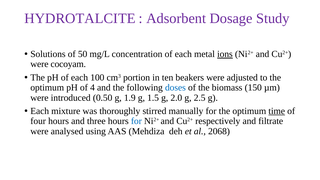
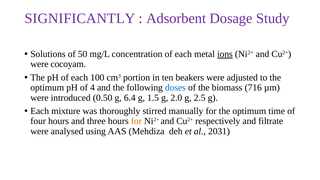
HYDROTALCITE: HYDROTALCITE -> SIGNIFICANTLY (80, 18)
150: 150 -> 716 (253, 88)
1.9: 1.9 -> 6.4 (130, 98)
time underline: present -> none (277, 111)
for colour: blue -> orange (136, 121)
2068: 2068 -> 2031 (219, 131)
